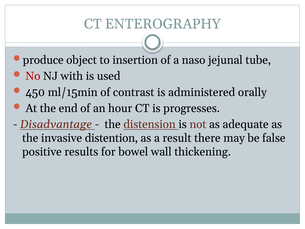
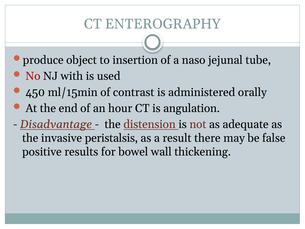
progresses: progresses -> angulation (192, 108)
distention: distention -> peristalsis (111, 138)
